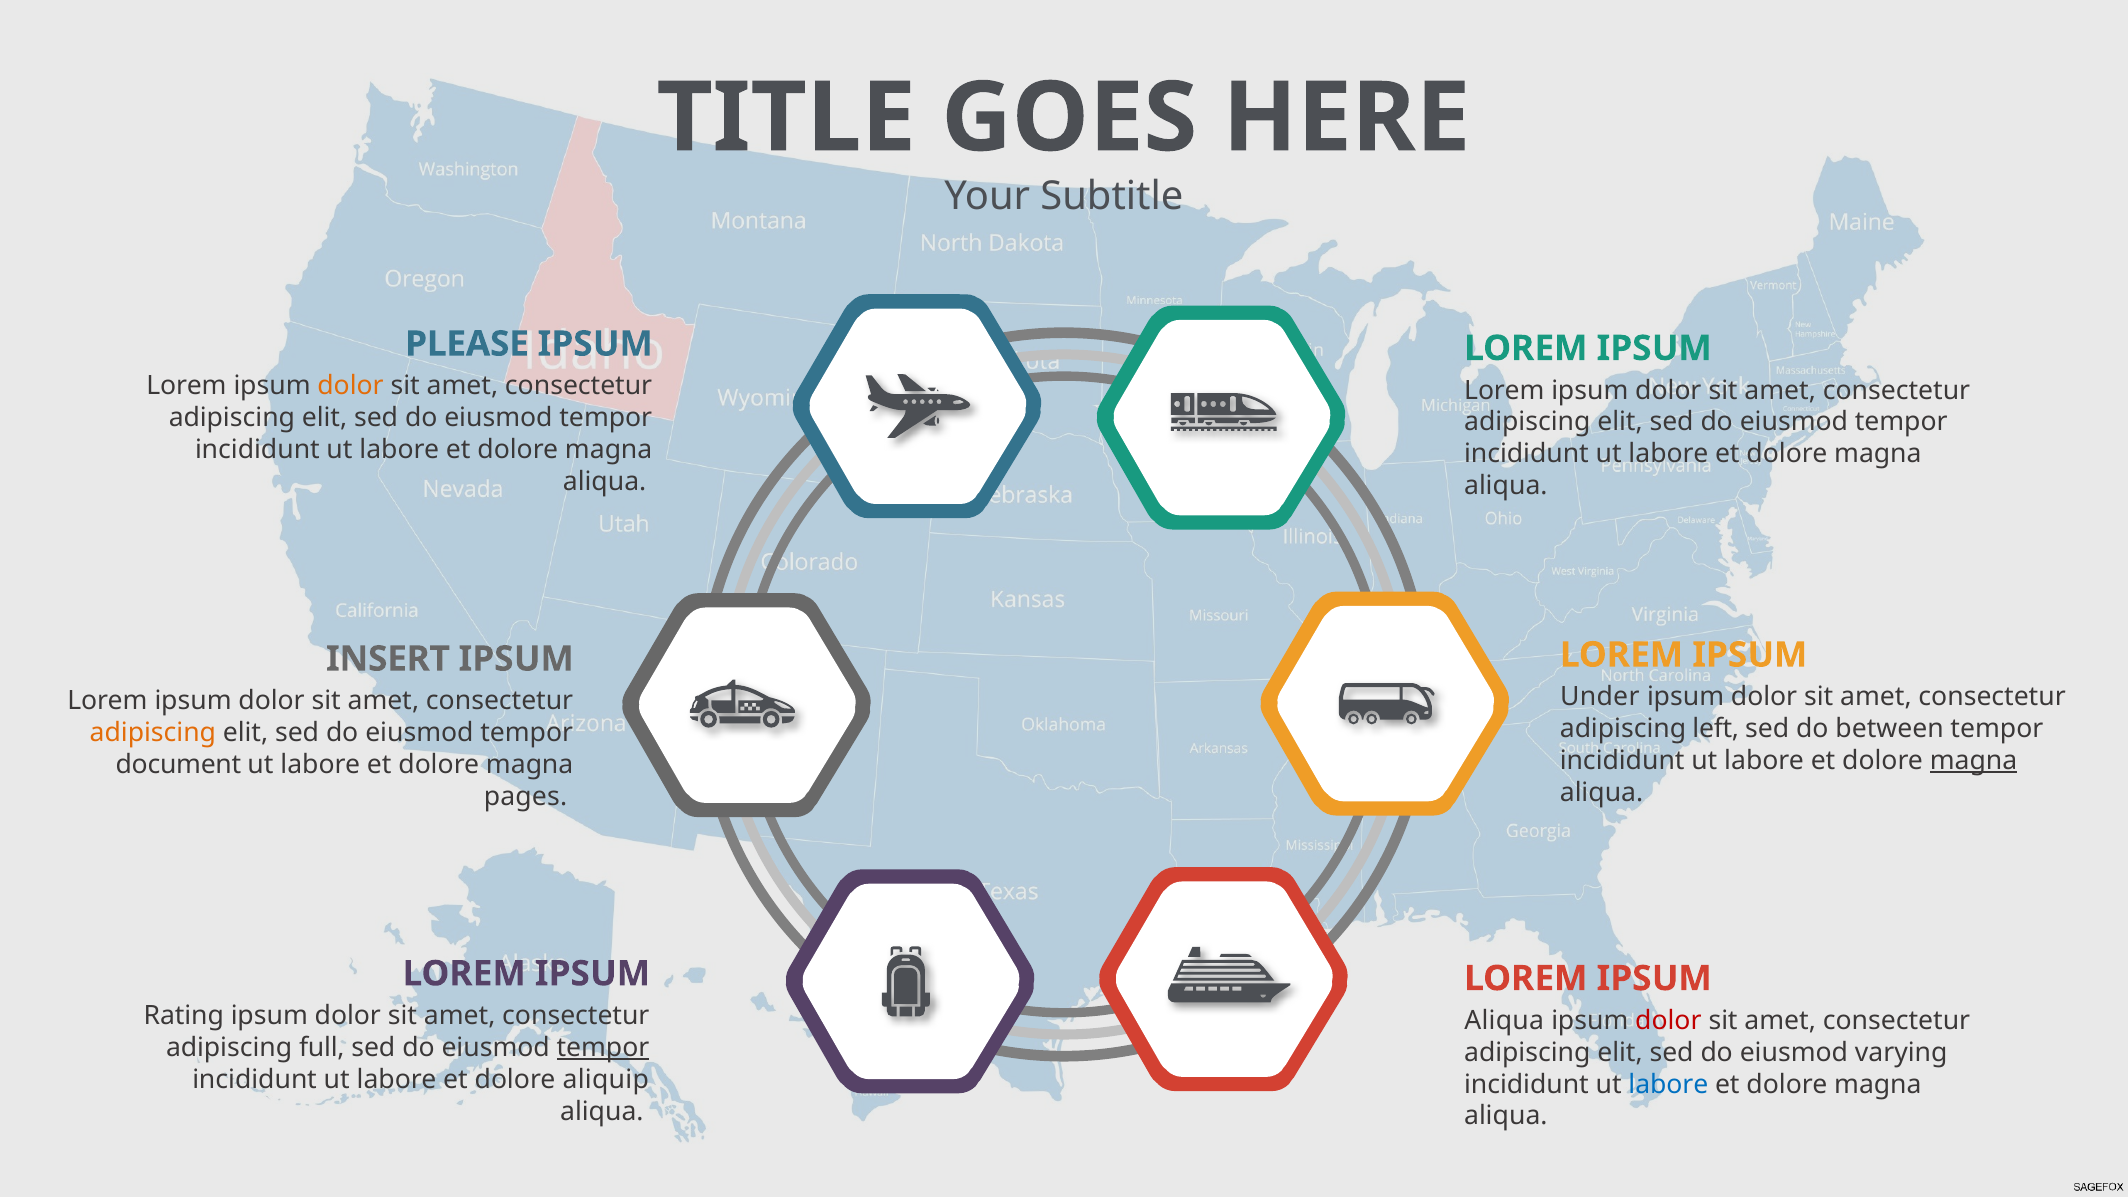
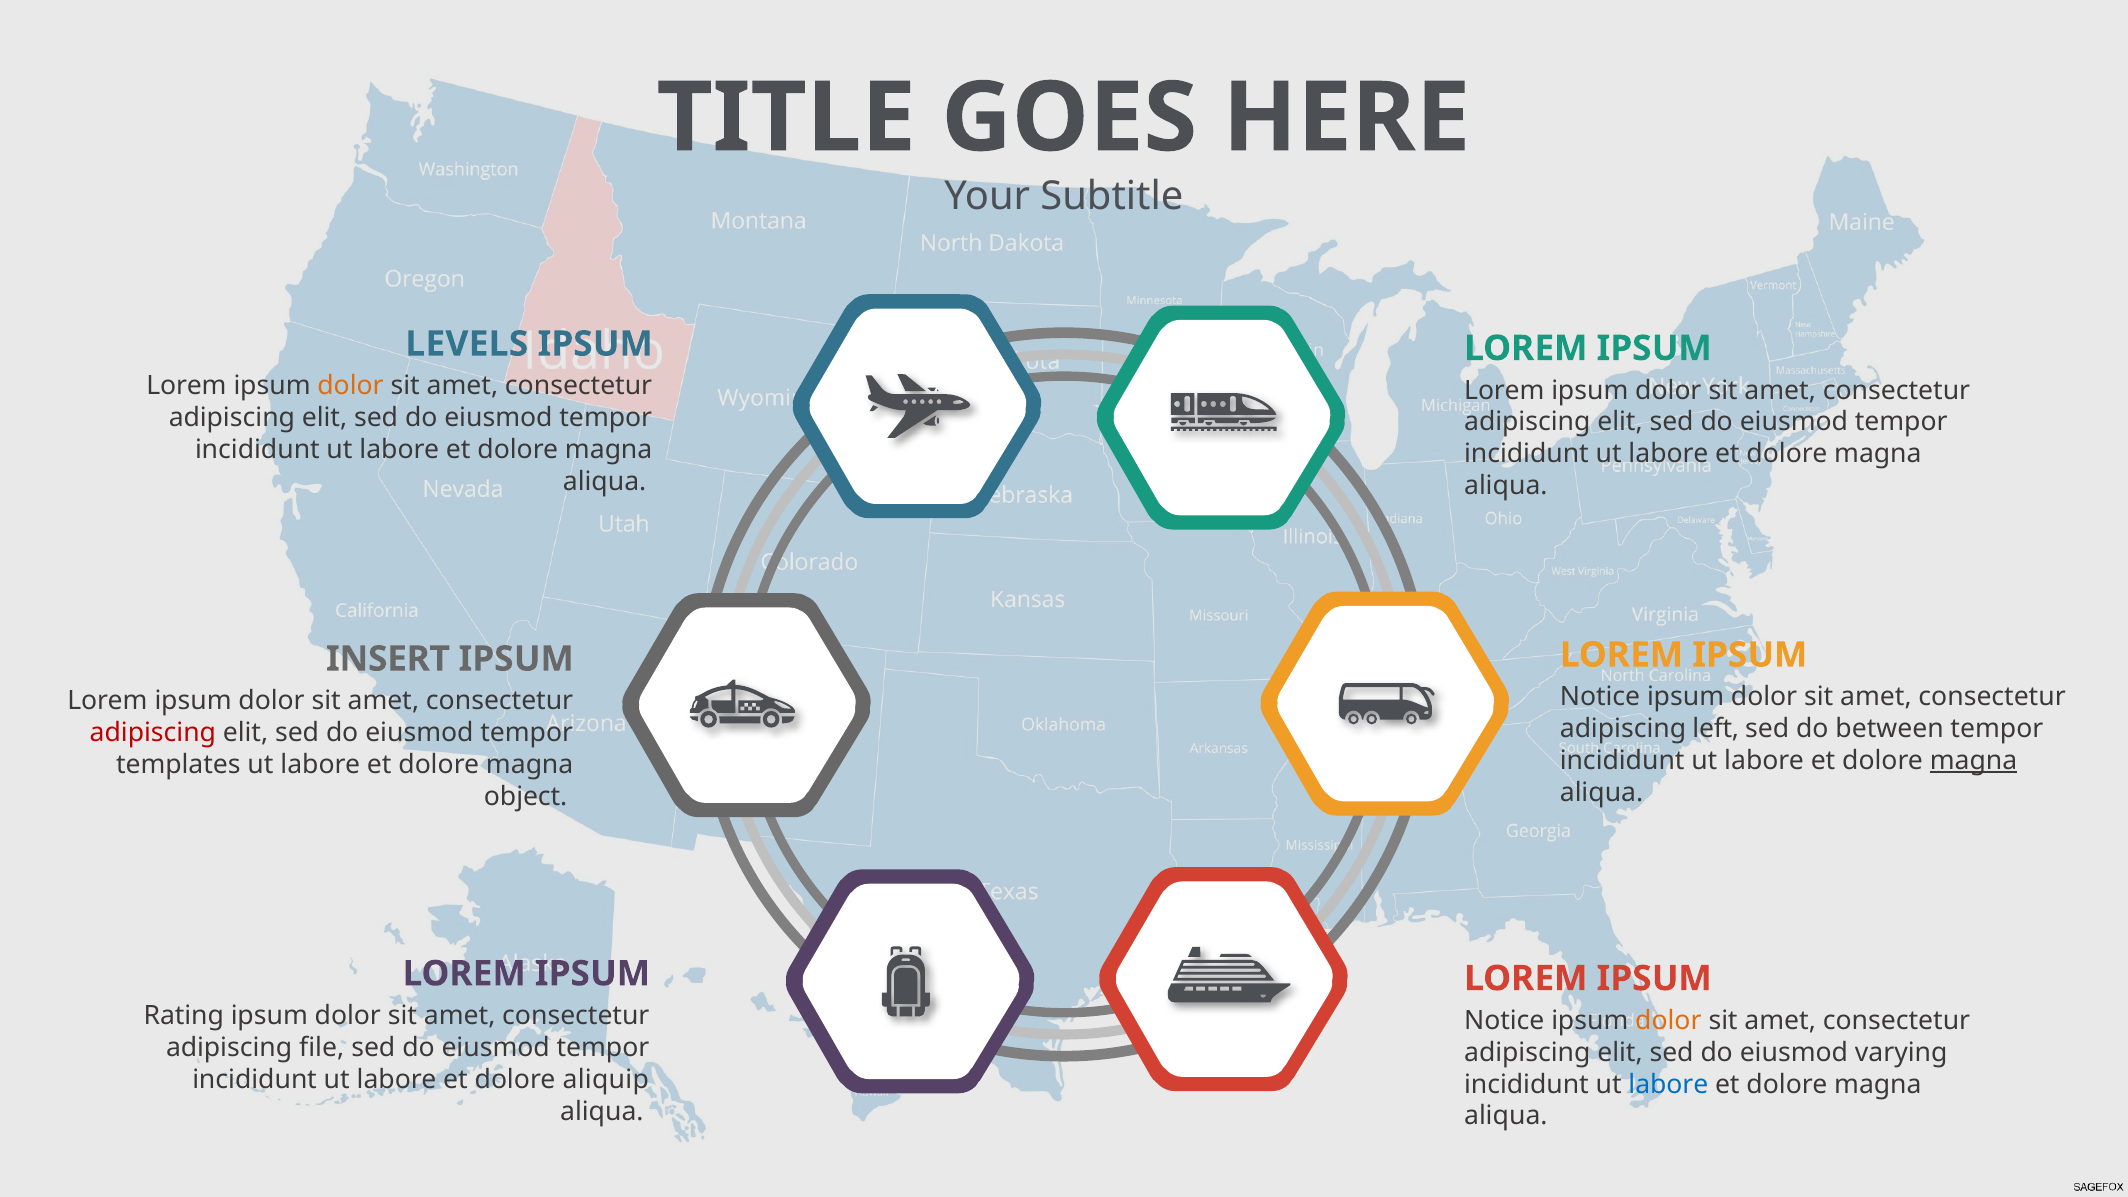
PLEASE: PLEASE -> LEVELS (467, 344)
Under: Under -> Notice (1600, 697)
adipiscing colour: orange -> red (153, 733)
document: document -> templates (178, 765)
pages: pages -> object (526, 797)
Aliqua: Aliqua -> Notice (1504, 1020)
dolor colour: red -> orange (1668, 1020)
full: full -> file (322, 1048)
tempor underline: present -> none (603, 1048)
